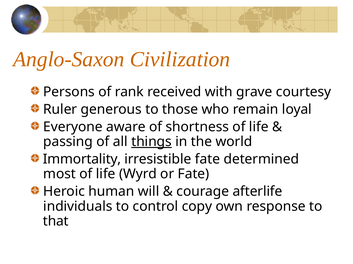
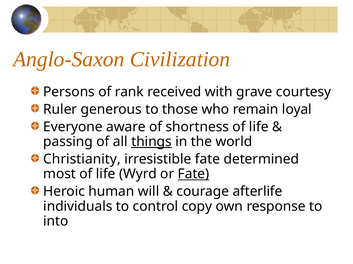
Immortality: Immortality -> Christianity (82, 160)
Fate underline: none -> present (194, 174)
that: that -> into (56, 222)
